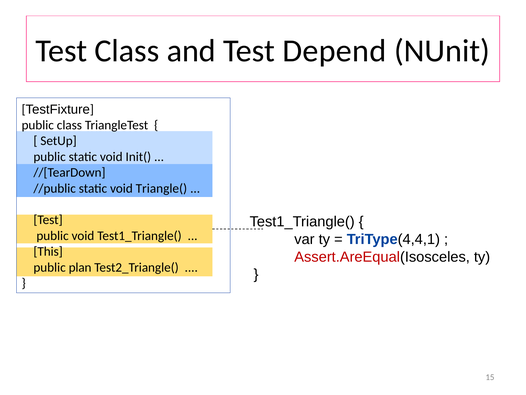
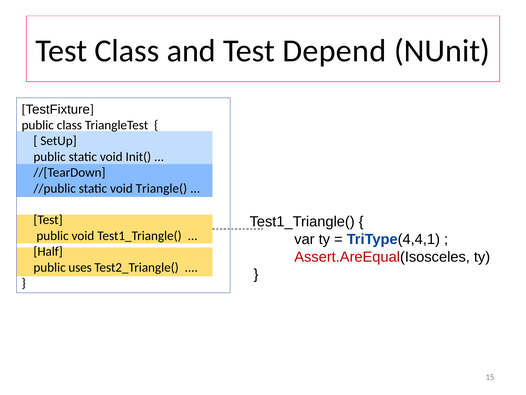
This: This -> Half (48, 251)
plan: plan -> uses (80, 267)
